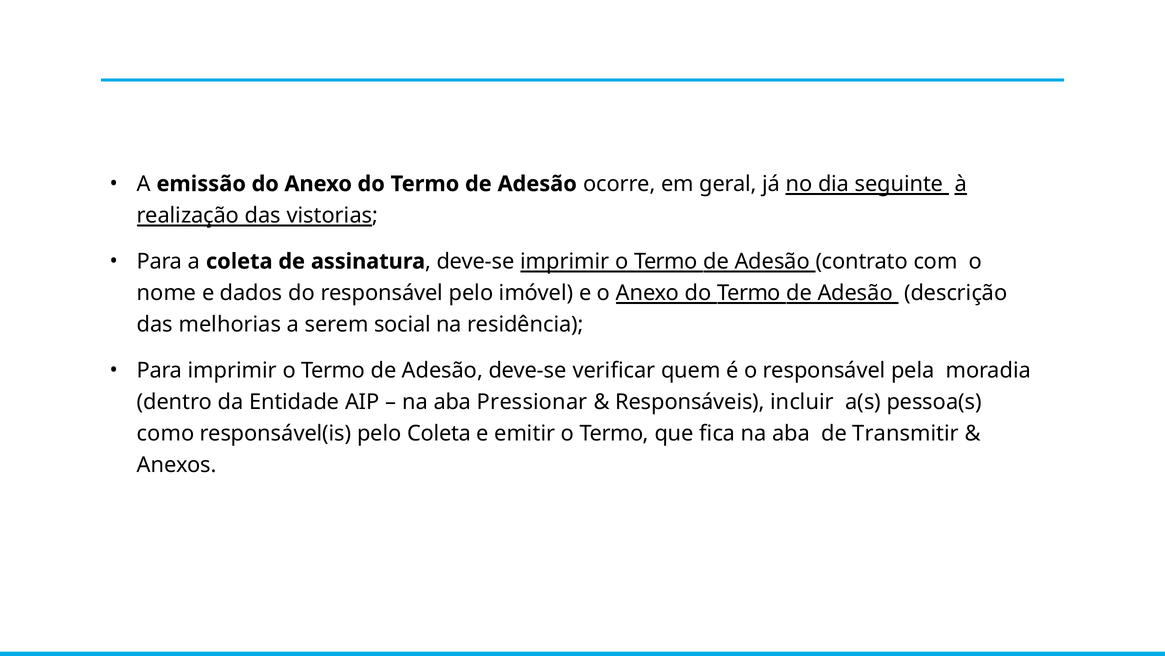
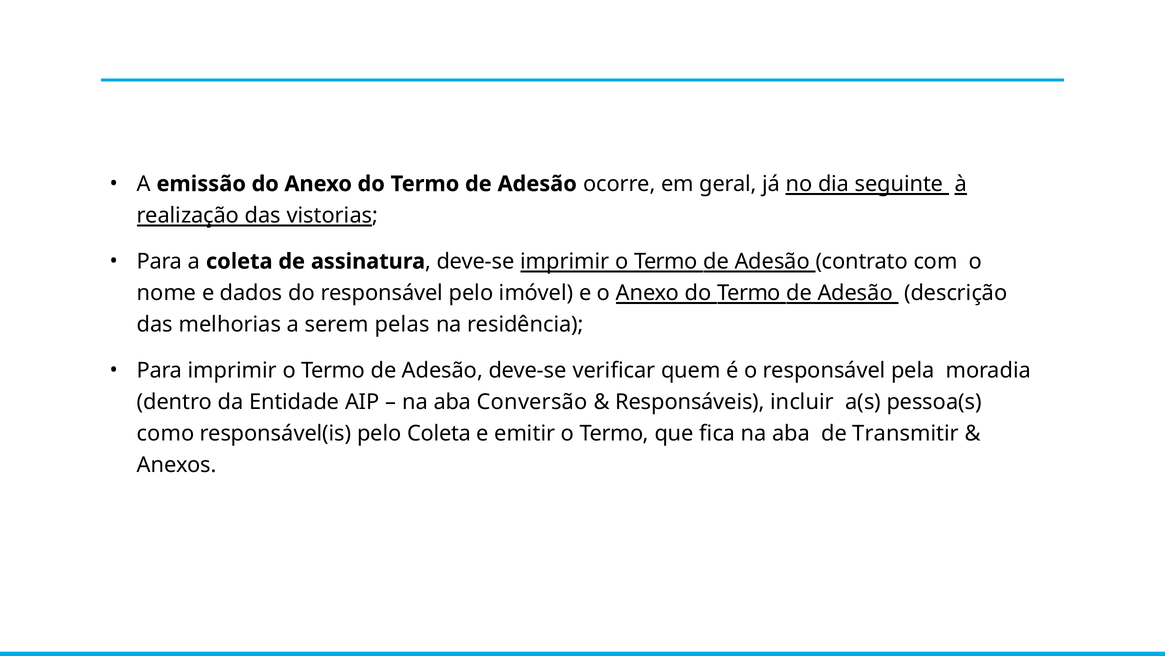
social: social -> pelas (402, 324)
Pressionar: Pressionar -> Conversão (532, 401)
